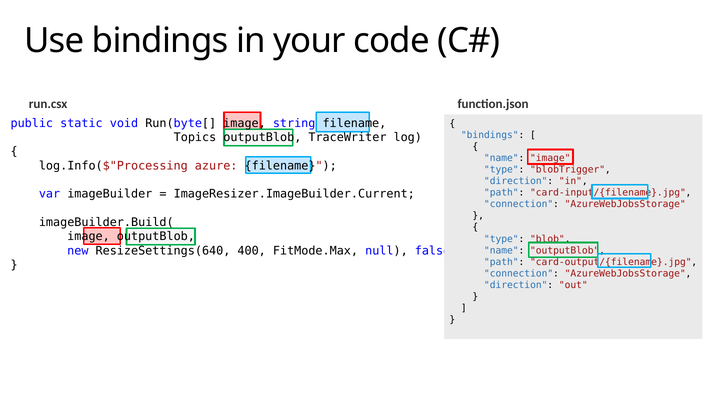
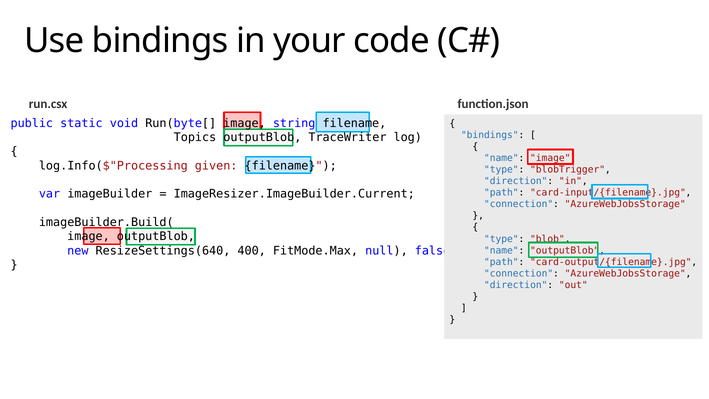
azure: azure -> given (216, 166)
